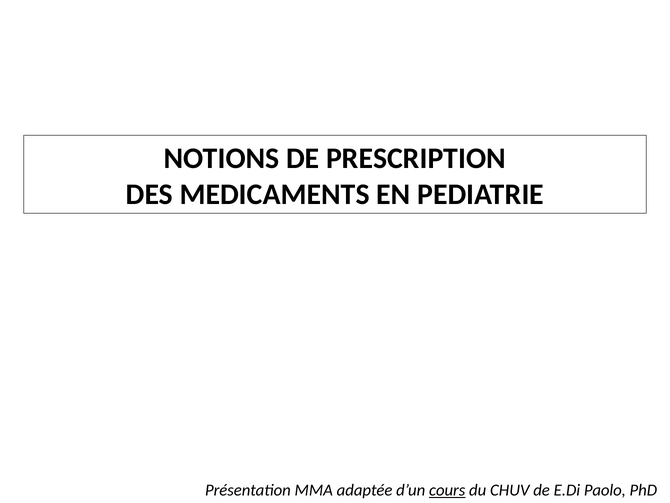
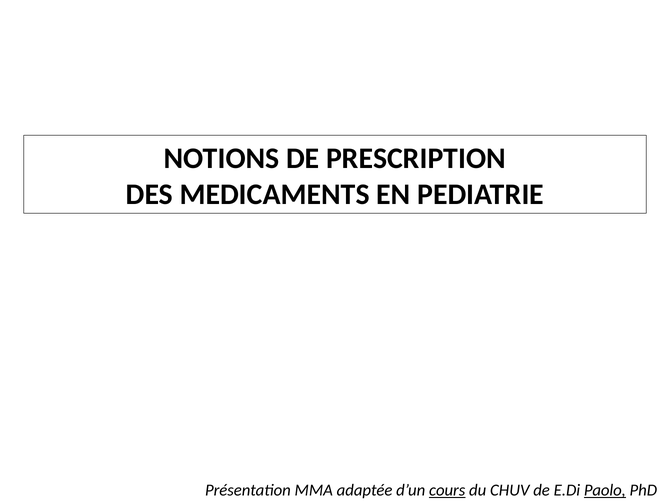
Paolo underline: none -> present (605, 490)
